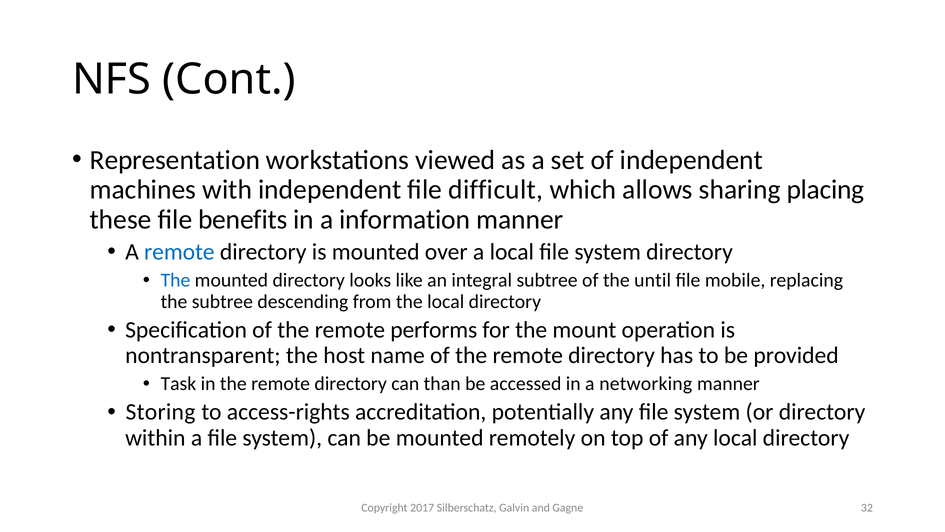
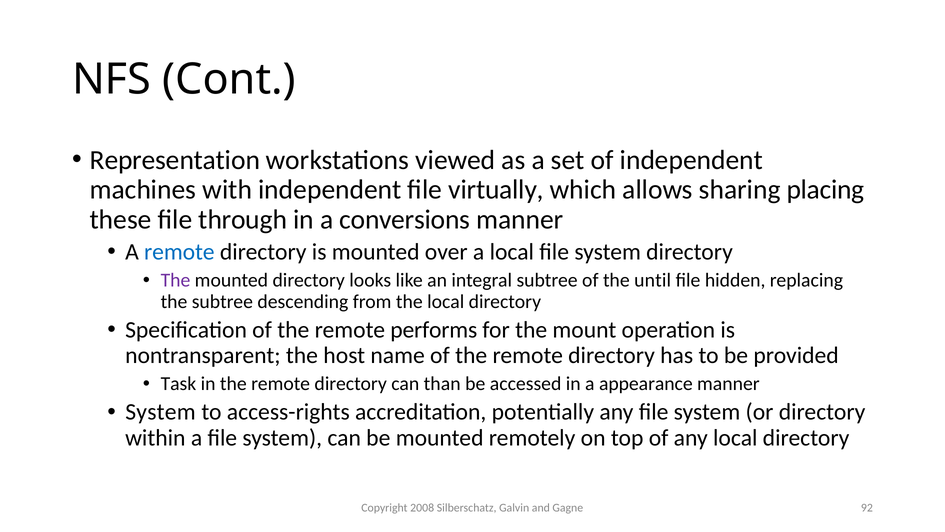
difficult: difficult -> virtually (496, 190)
benefits: benefits -> through (243, 219)
information: information -> conversions (405, 219)
The colour: blue -> purple (176, 280)
mobile: mobile -> hidden (735, 280)
networking: networking -> appearance (646, 384)
Storing: Storing -> System (160, 412)
2017: 2017 -> 2008 (422, 508)
32: 32 -> 92 (867, 508)
